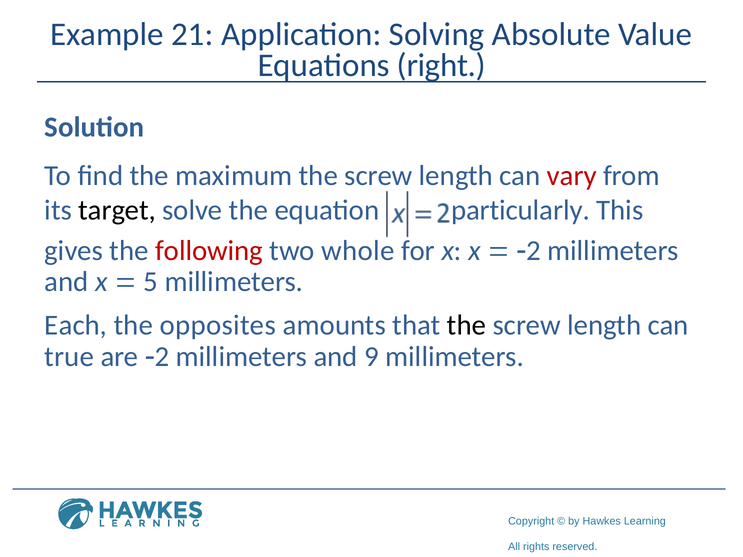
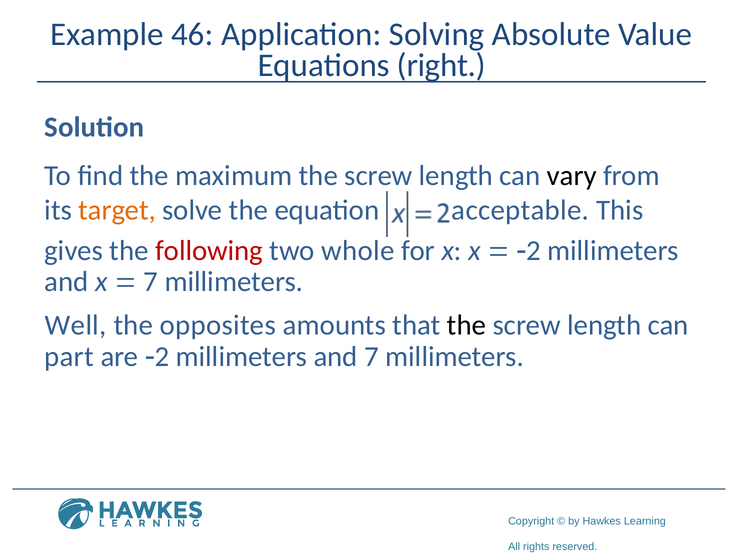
21: 21 -> 46 (192, 34)
vary colour: red -> black (572, 176)
target colour: black -> orange (117, 210)
particularly: particularly -> acceptable (520, 210)
5: 5 -> 7 (151, 282)
Each: Each -> Well (76, 326)
true: true -> part (69, 357)
and 9: 9 -> 7 (371, 357)
